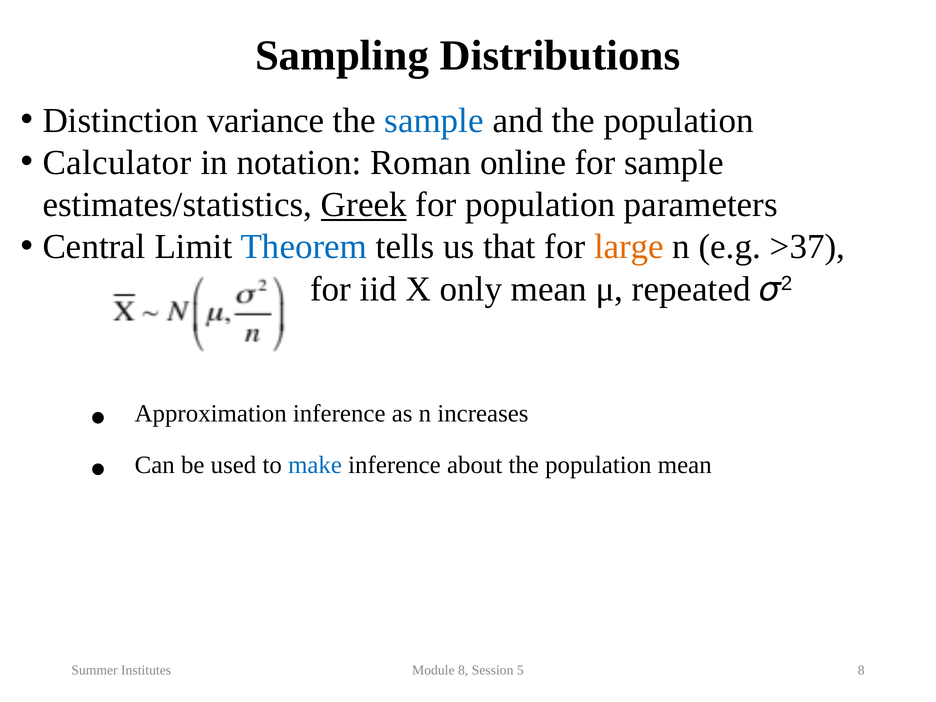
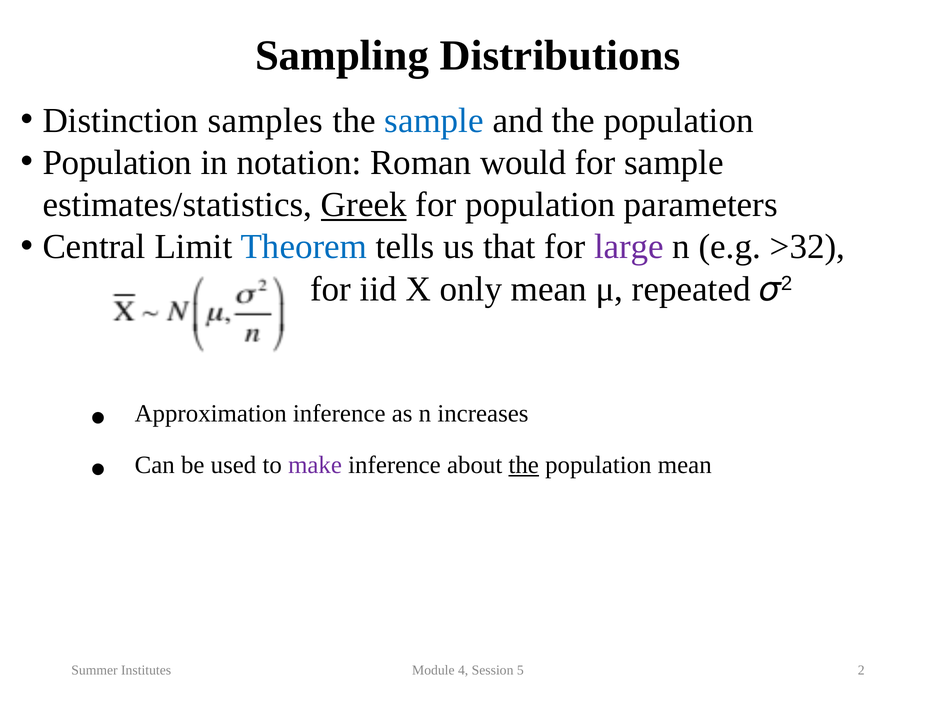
variance: variance -> samples (265, 121)
Calculator: Calculator -> Population (117, 163)
online: online -> would (523, 163)
large colour: orange -> purple (629, 247)
>37: >37 -> >32 (807, 247)
make colour: blue -> purple (315, 465)
the underline: none -> present (524, 465)
Module 8: 8 -> 4 (463, 670)
5 8: 8 -> 2 (861, 670)
